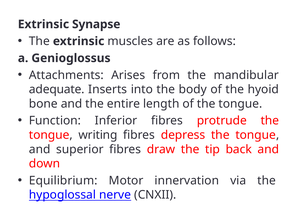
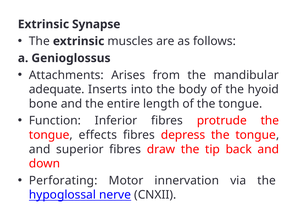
writing: writing -> effects (98, 135)
Equilibrium: Equilibrium -> Perforating (63, 181)
